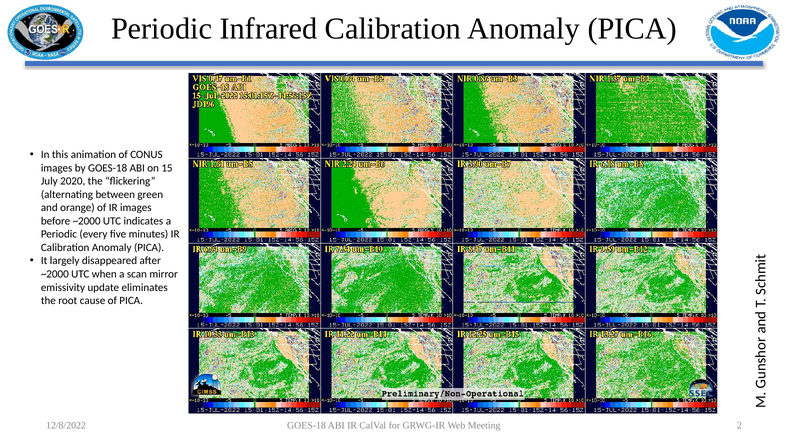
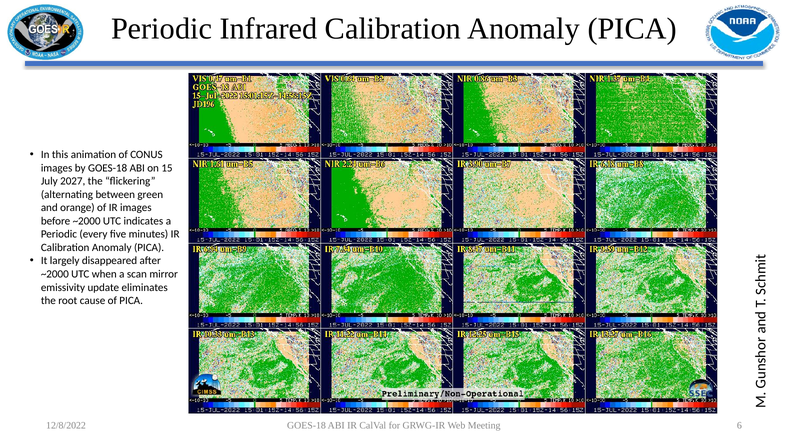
2020: 2020 -> 2027 (73, 181)
2: 2 -> 6 (739, 426)
